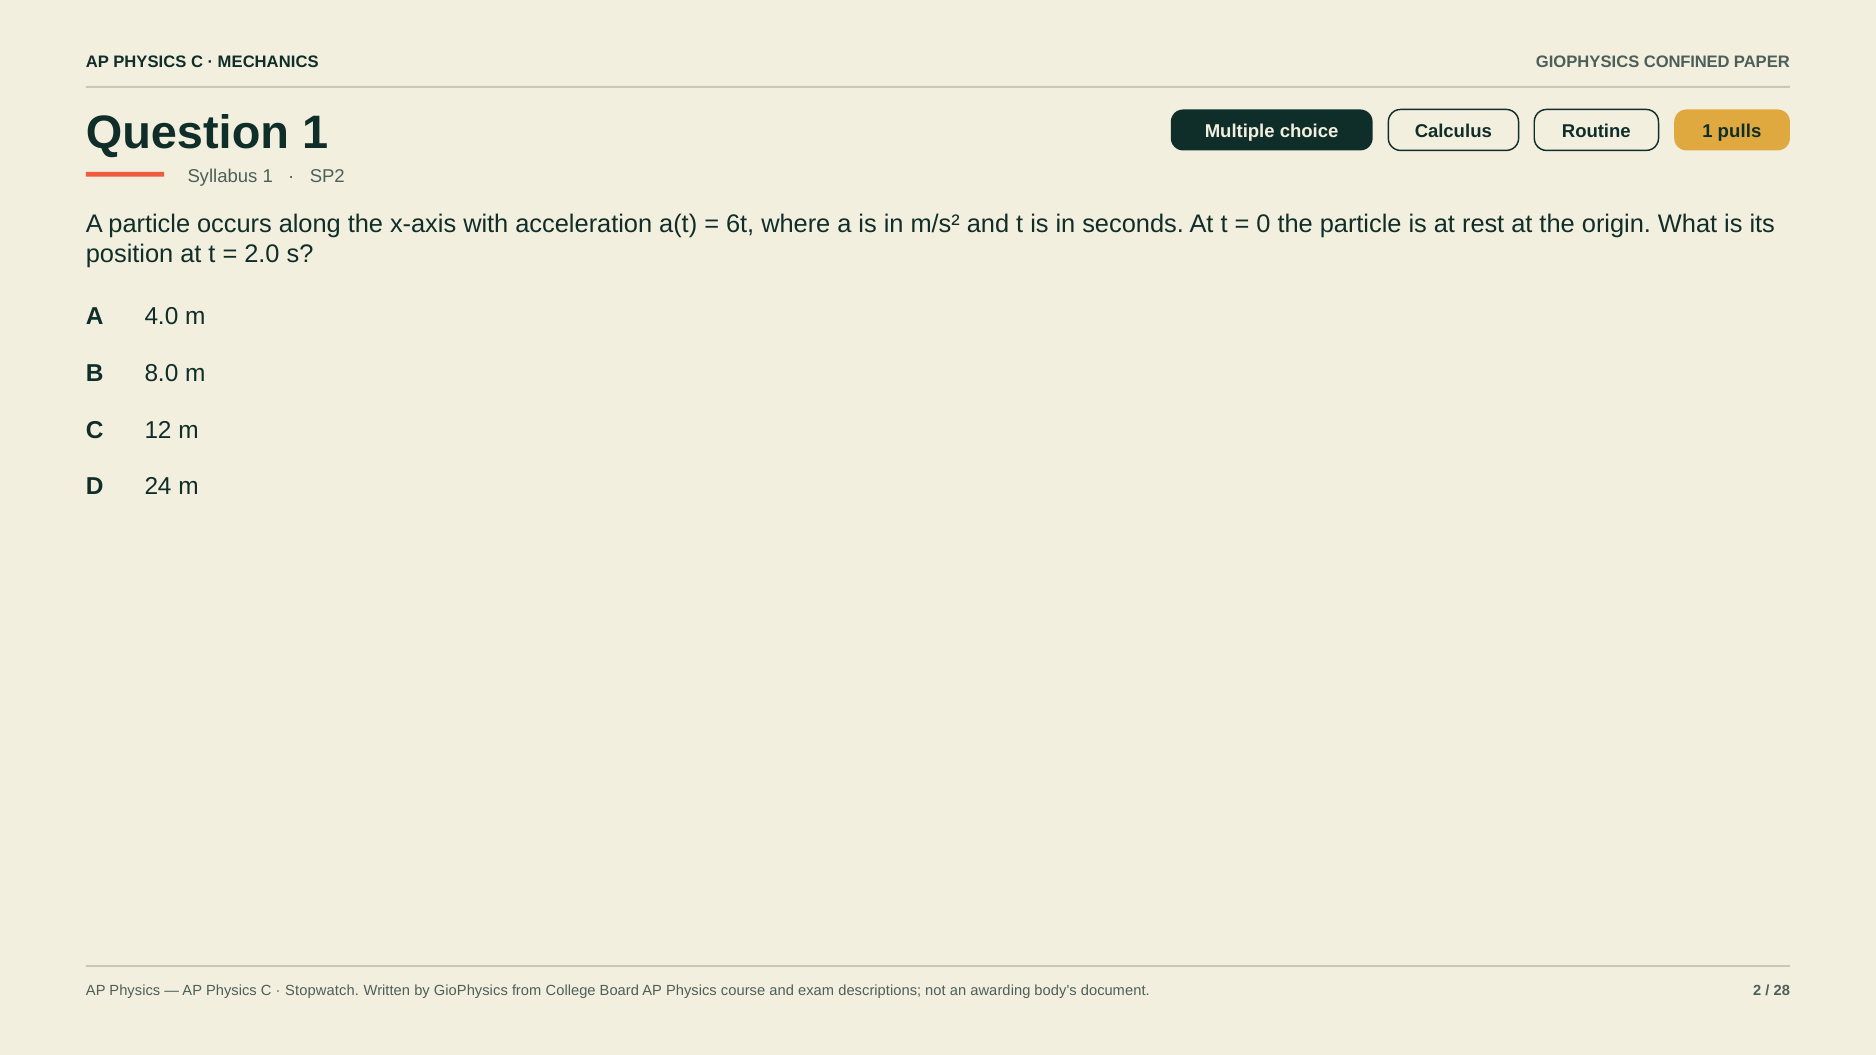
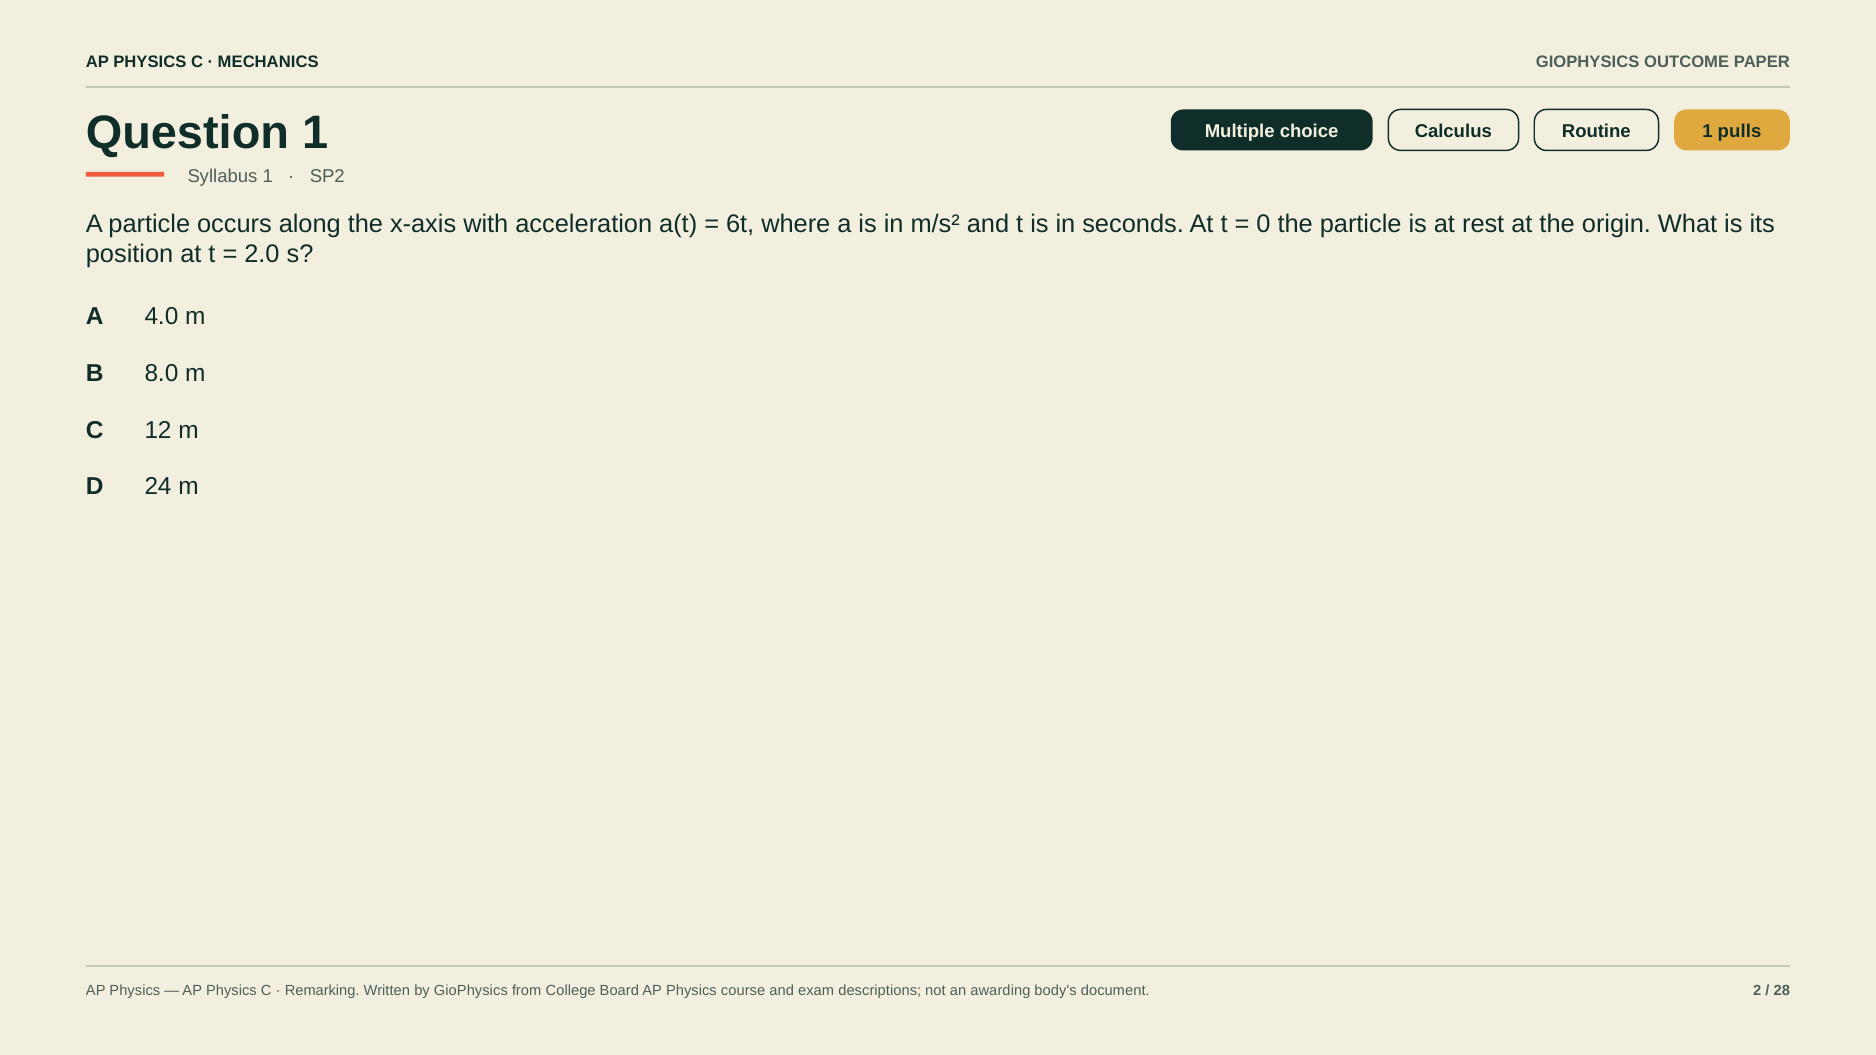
CONFINED: CONFINED -> OUTCOME (1687, 62)
Stopwatch: Stopwatch -> Remarking (322, 991)
